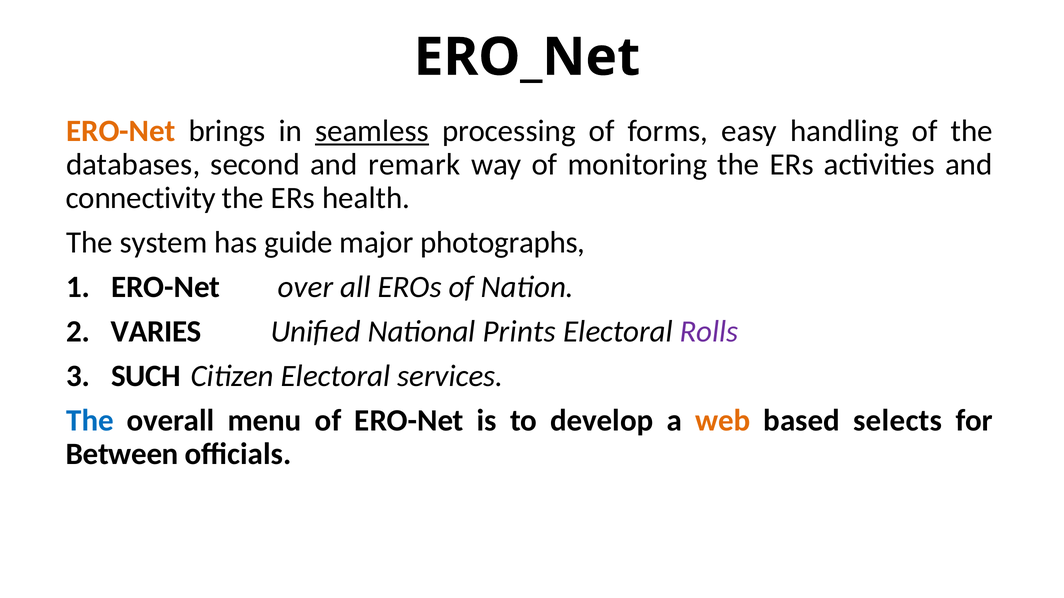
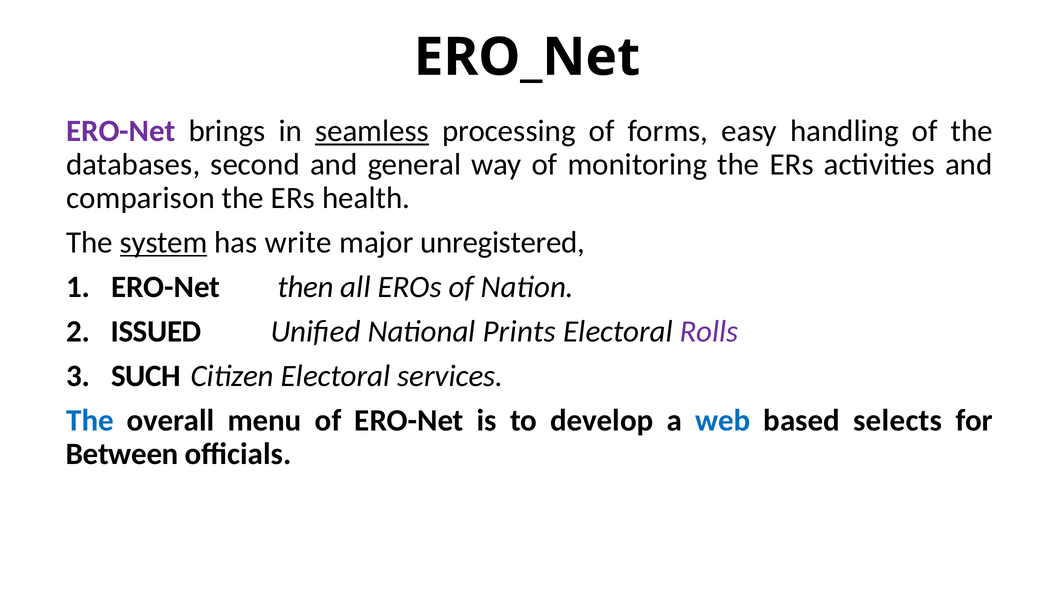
ERO-Net colour: orange -> purple (121, 131)
remark: remark -> general (414, 165)
connectivity: connectivity -> comparison (141, 198)
system underline: none -> present (164, 243)
guide: guide -> write (298, 243)
photographs: photographs -> unregistered (503, 243)
over: over -> then (306, 287)
VARIES: VARIES -> ISSUED (156, 332)
web colour: orange -> blue (723, 421)
